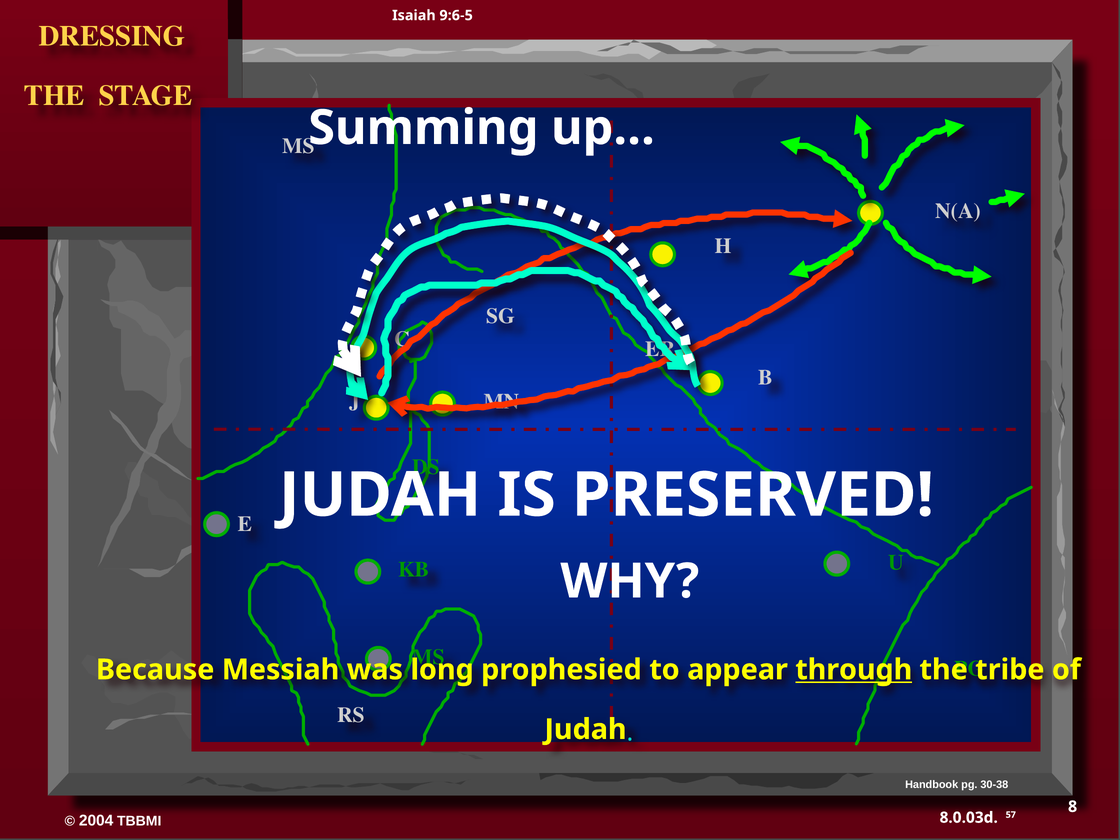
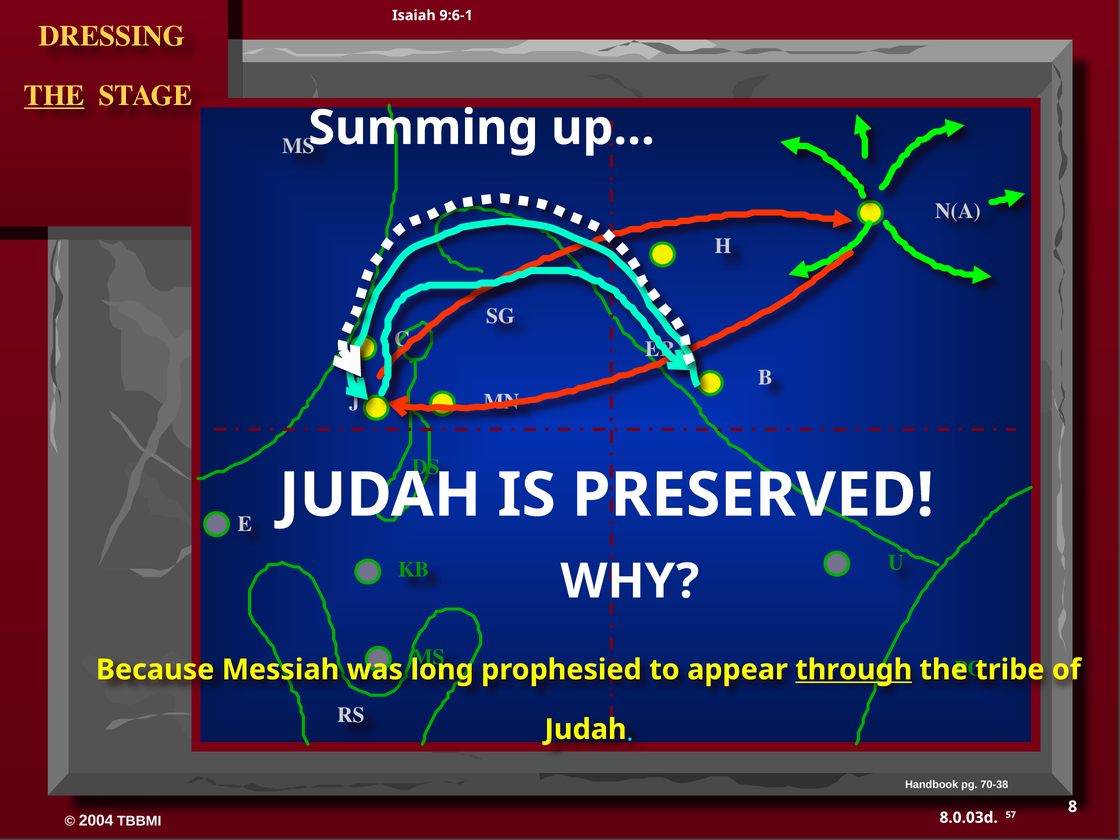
9:6-5: 9:6-5 -> 9:6-1 (456, 15)
THE underline: none -> present (54, 96)
30-38: 30-38 -> 70-38 (994, 785)
